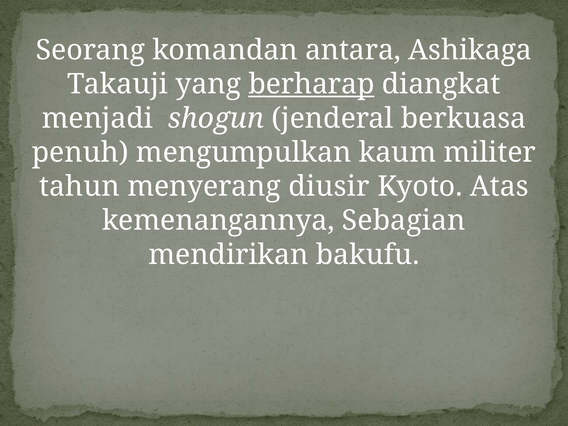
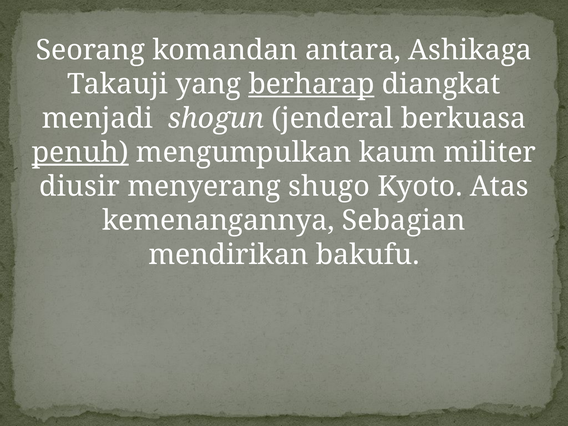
penuh underline: none -> present (80, 152)
tahun: tahun -> diusir (79, 187)
diusir: diusir -> shugo (329, 187)
